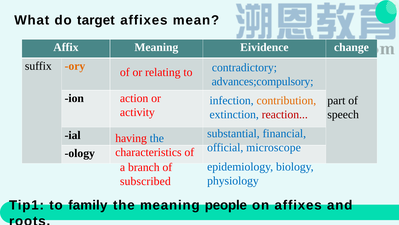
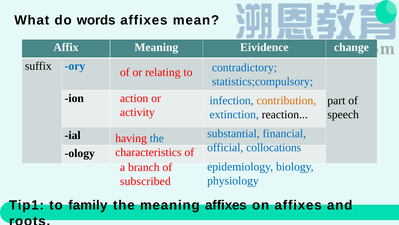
target: target -> words (96, 20)
ory colour: orange -> blue (75, 66)
advances;compulsory: advances;compulsory -> statistics;compulsory (262, 81)
reaction colour: red -> black (285, 114)
microscope: microscope -> collocations (274, 147)
meaning people: people -> affixes (226, 205)
